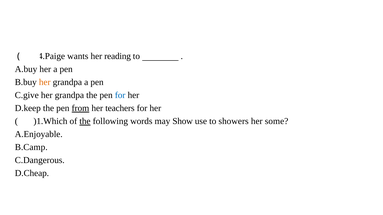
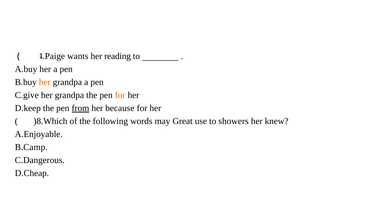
for colour: blue -> orange (120, 95)
teachers: teachers -> because (120, 108)
)1.Which: )1.Which -> )8.Which (50, 122)
the underline: present -> none (85, 122)
Show: Show -> Great (183, 122)
some: some -> knew (277, 122)
